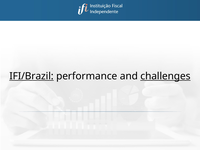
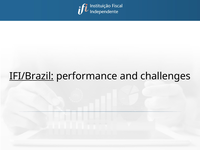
challenges underline: present -> none (165, 76)
